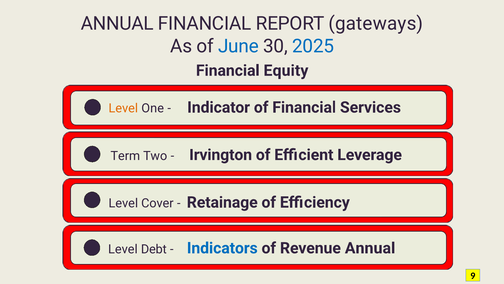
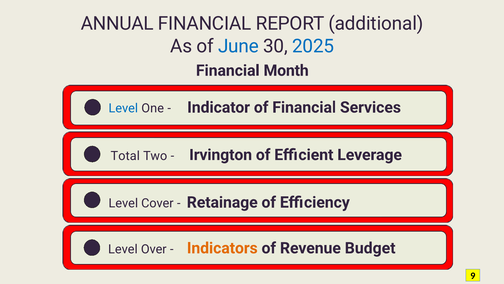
gateways: gateways -> additional (376, 23)
Equity: Equity -> Month (286, 70)
Level colour: orange -> blue (123, 108)
Term: Term -> Total (125, 156)
Debt: Debt -> Over (154, 249)
Indicators colour: blue -> orange (222, 248)
Revenue Annual: Annual -> Budget (370, 248)
